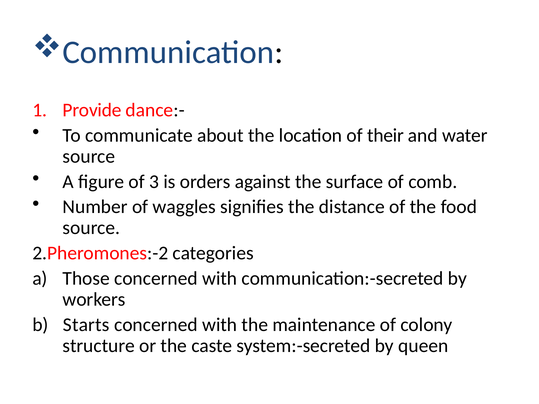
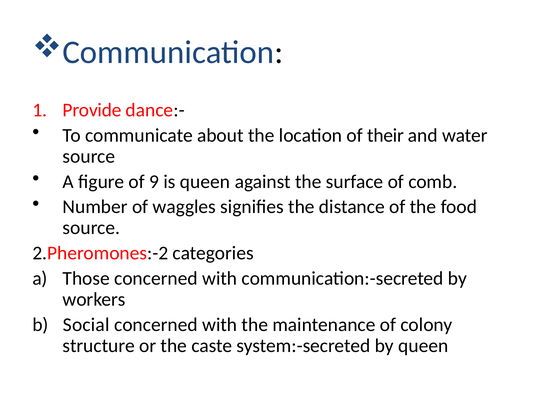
3: 3 -> 9 (154, 182)
is orders: orders -> queen (205, 182)
Starts: Starts -> Social (86, 325)
